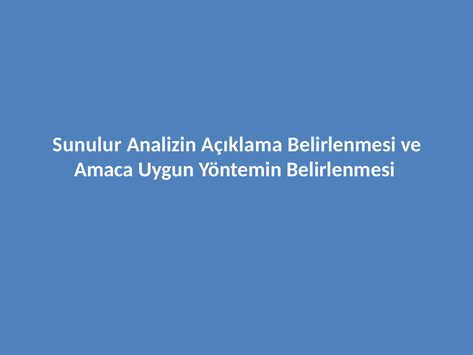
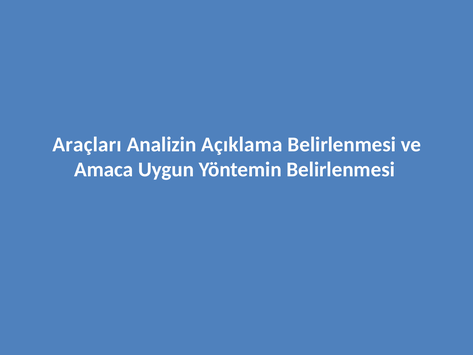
Sunulur: Sunulur -> Araçları (87, 144)
